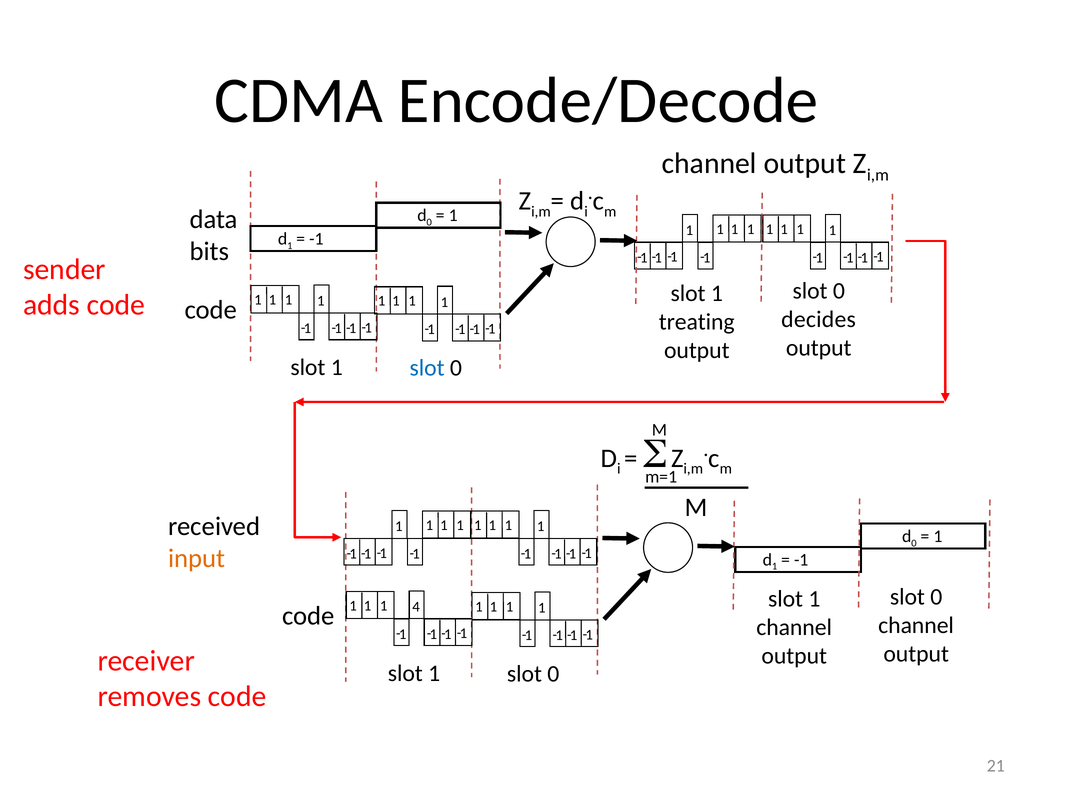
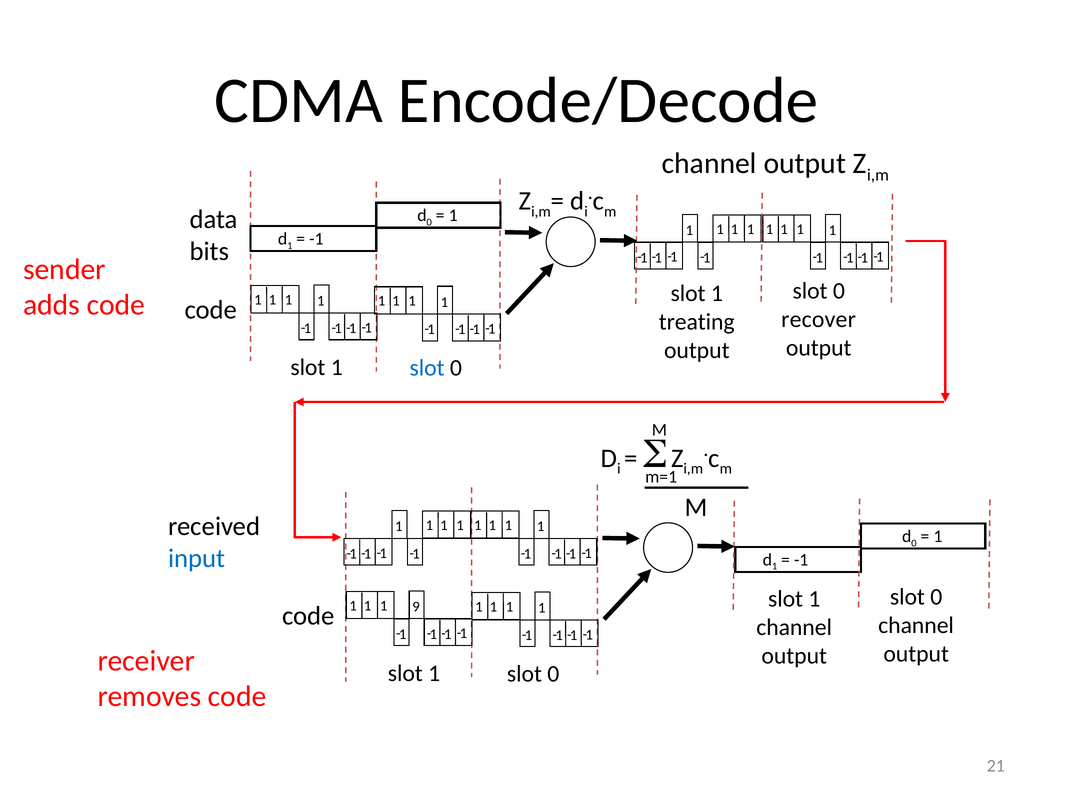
decides: decides -> recover (819, 320)
input colour: orange -> blue (197, 558)
4: 4 -> 9 (416, 607)
